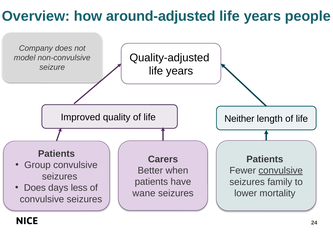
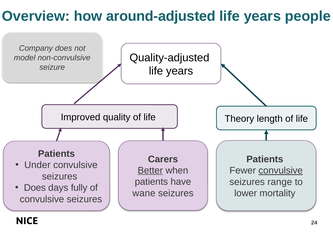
Neither: Neither -> Theory (239, 119)
Group: Group -> Under (37, 165)
Better underline: none -> present (150, 171)
family: family -> range (280, 182)
less: less -> fully (79, 188)
